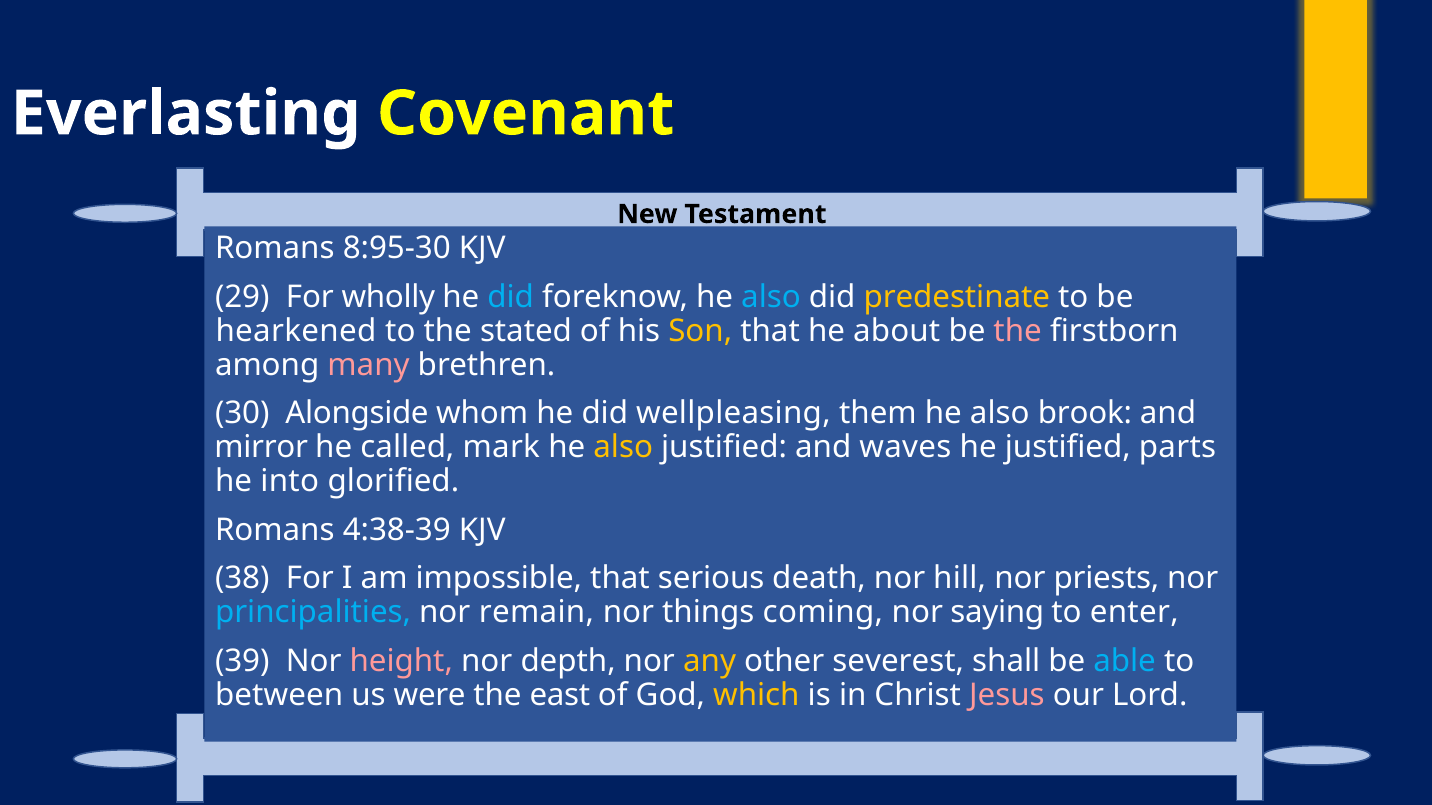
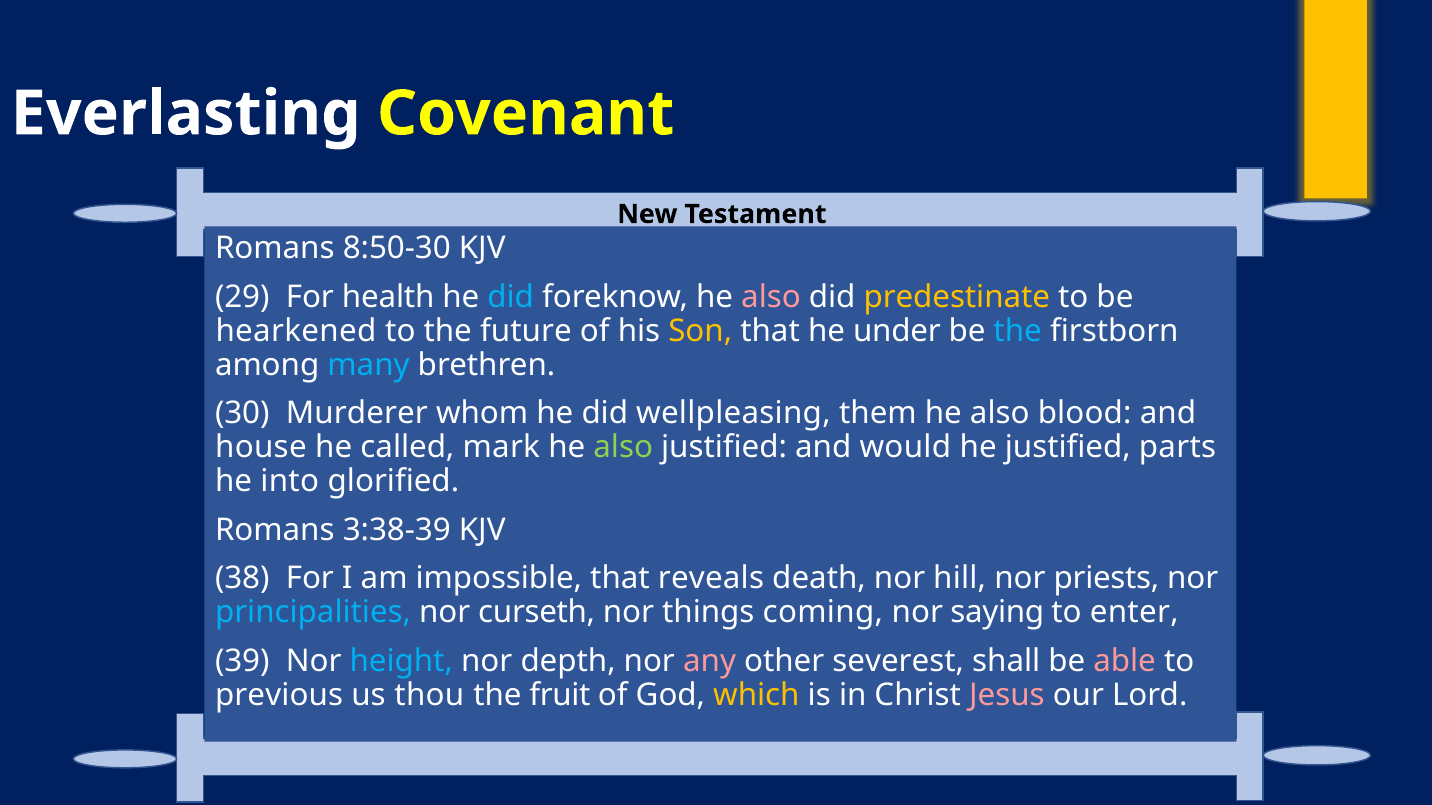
8:95-30: 8:95-30 -> 8:50-30 (397, 249)
wholly: wholly -> health (388, 297)
also colour: light blue -> pink (771, 297)
stated: stated -> future (526, 331)
about: about -> under (897, 331)
the colour: pink -> light blue (1018, 331)
many colour: pink -> light blue (368, 365)
Alongside: Alongside -> Murderer (357, 414)
brook: brook -> blood (1085, 414)
mirror: mirror -> house (261, 448)
also colour: yellow -> light green (623, 448)
waves: waves -> would (905, 448)
4:38-39: 4:38-39 -> 3:38-39 (397, 530)
serious: serious -> reveals (711, 579)
remain: remain -> curseth (537, 613)
height colour: pink -> light blue (401, 661)
any colour: yellow -> pink (710, 661)
able colour: light blue -> pink (1125, 661)
between: between -> previous (279, 695)
were: were -> thou (429, 695)
east: east -> fruit (560, 695)
